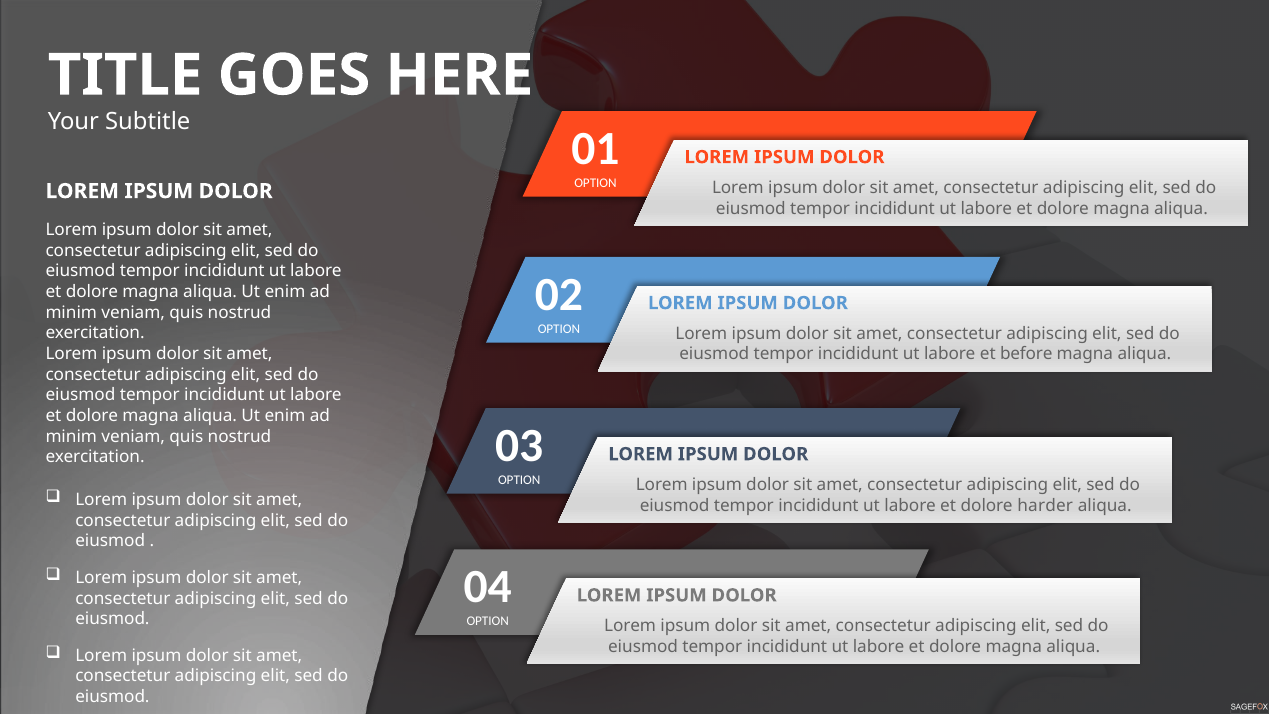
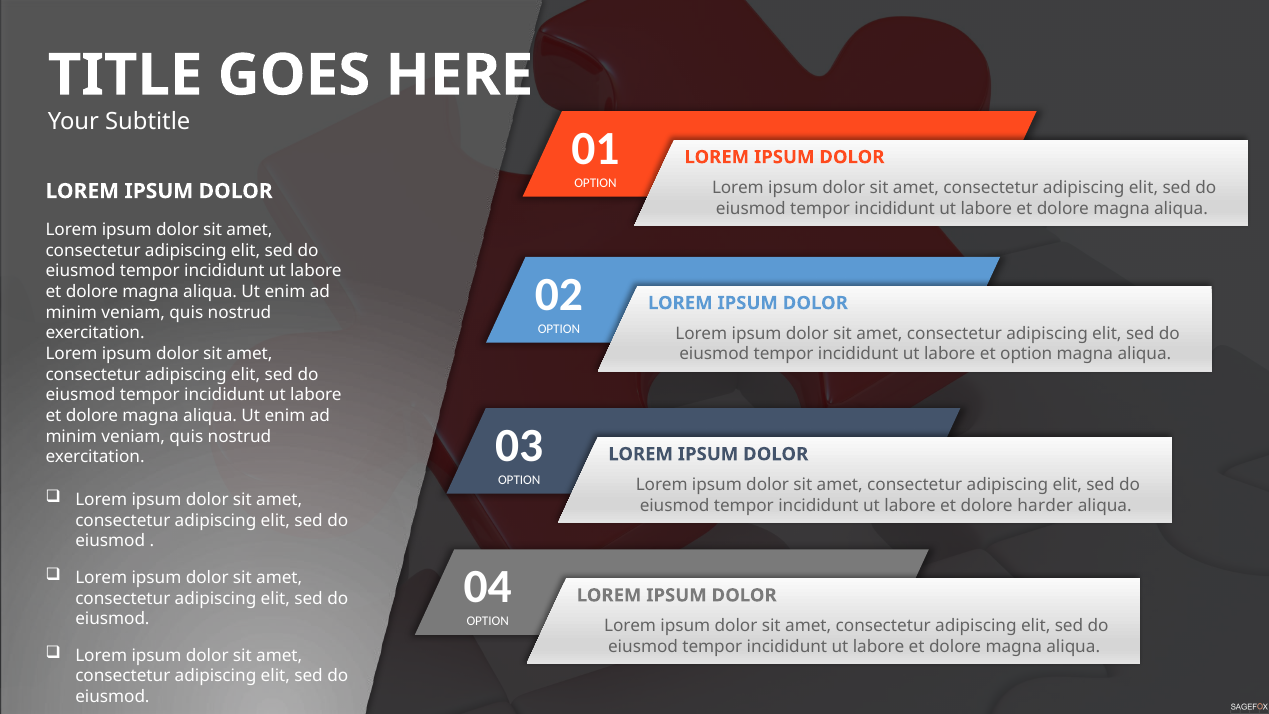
et before: before -> option (1026, 354)
